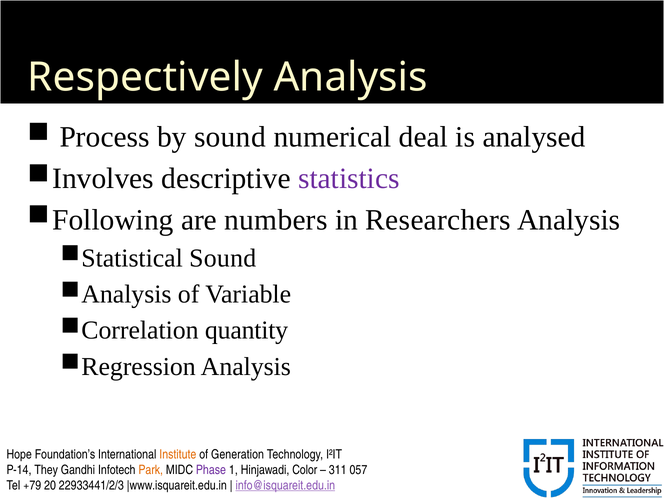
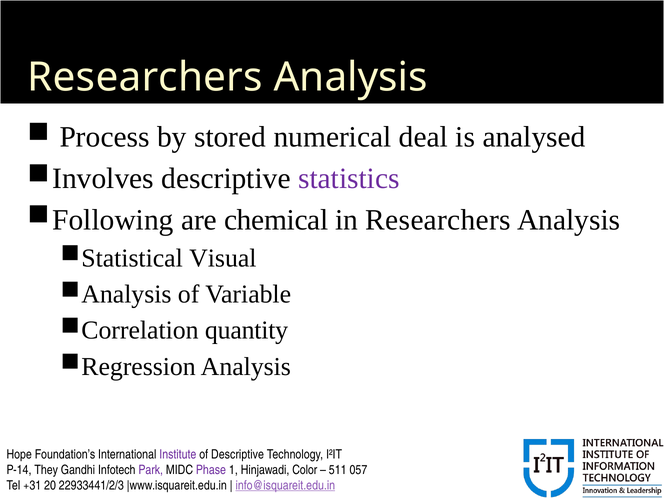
Respectively: Respectively -> Researchers (145, 77)
by sound: sound -> stored (230, 137)
numbers: numbers -> chemical (276, 220)
Sound: Sound -> Visual (223, 258)
Institute colour: orange -> purple (178, 454)
of Generation: Generation -> Descriptive (238, 454)
Park colour: orange -> purple (151, 470)
311: 311 -> 511 (338, 470)
+79: +79 -> +31 (32, 485)
